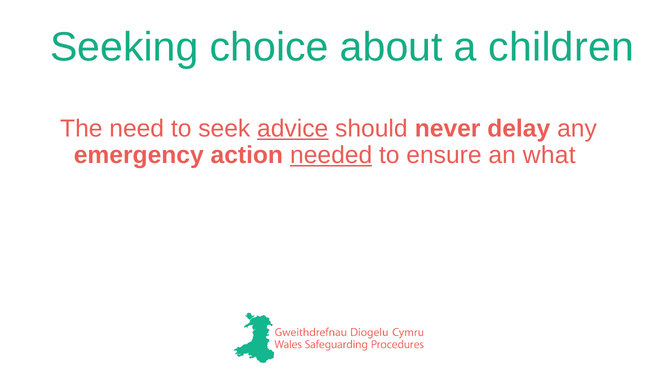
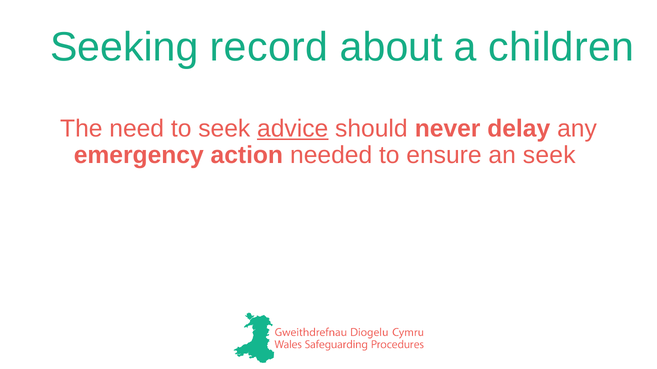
choice: choice -> record (269, 48)
needed underline: present -> none (331, 155)
an what: what -> seek (549, 155)
